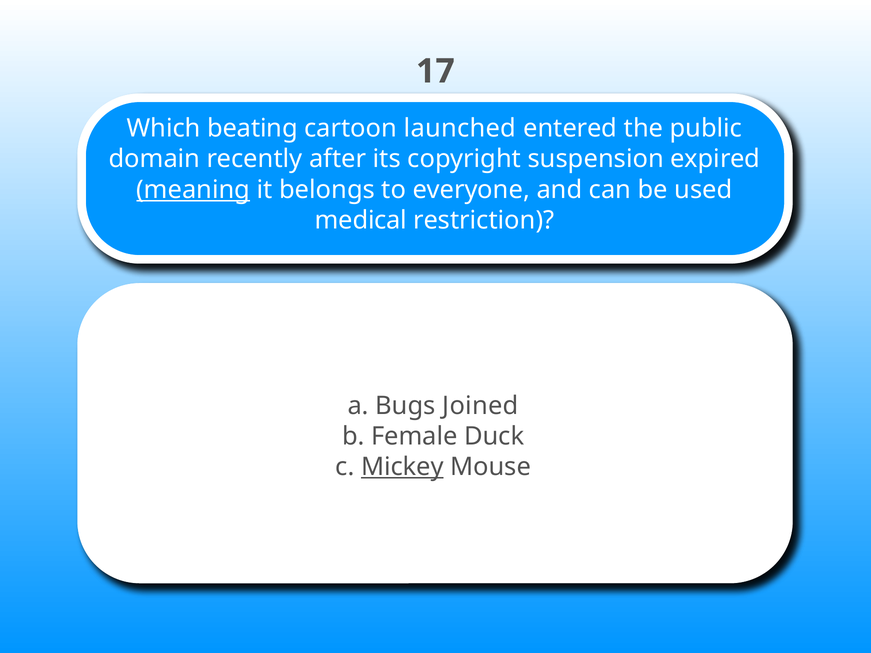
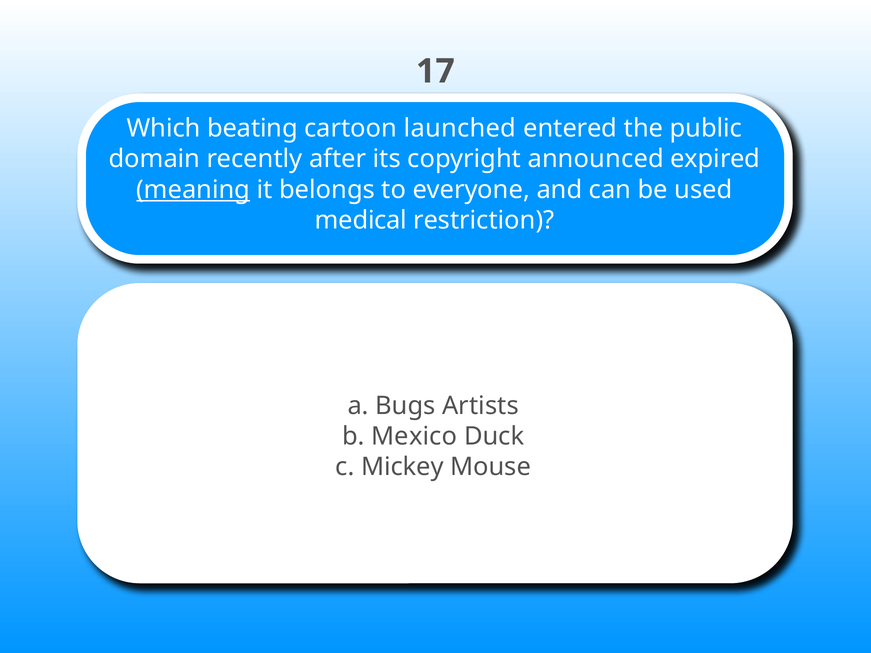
suspension: suspension -> announced (596, 159)
Joined: Joined -> Artists (480, 406)
Female: Female -> Mexico (414, 436)
Mickey underline: present -> none (402, 467)
